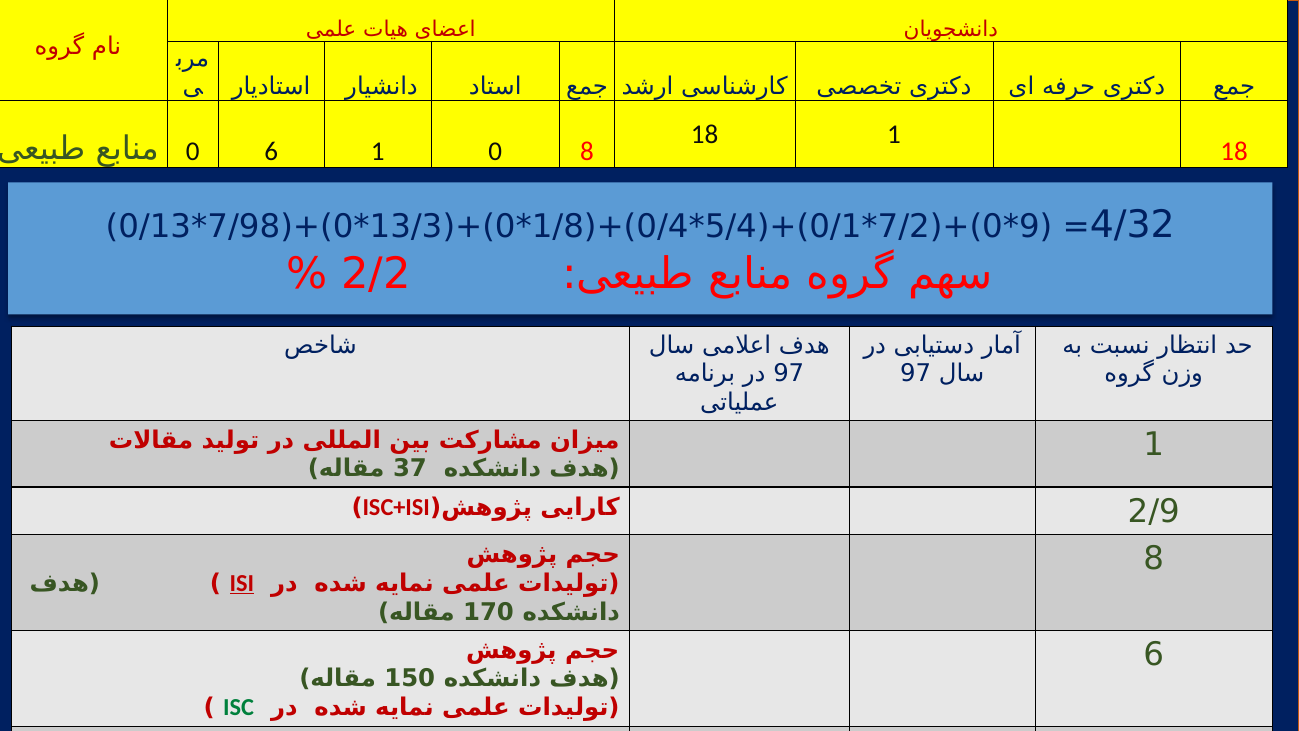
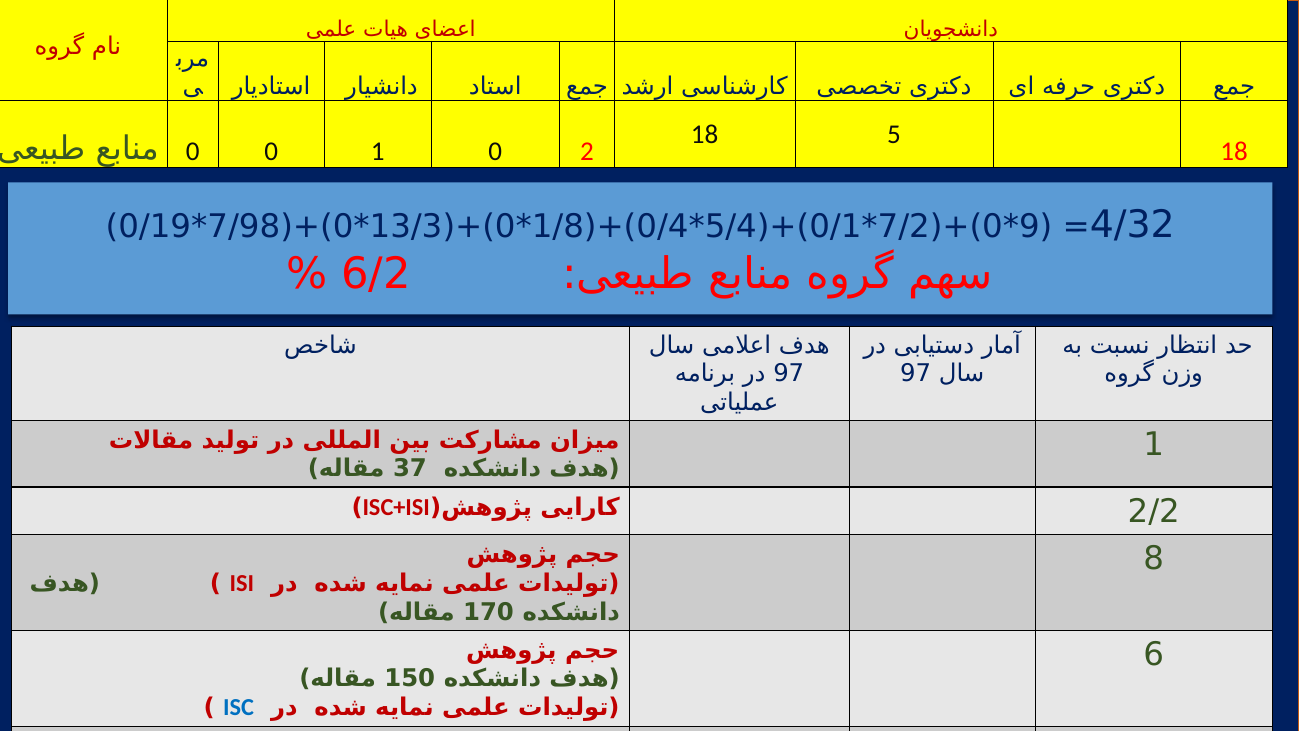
18 1: 1 -> 5 (894, 134)
0 6: 6 -> 0 (271, 151)
0 8: 8 -> 2 (587, 151)
0/13: 0/13 -> 0/19 (155, 227)
2/2: 2/2 -> 6/2 (376, 274)
2/9: 2/9 -> 2/2 (1154, 511)
ISI underline: present -> none (242, 583)
ISC colour: green -> blue (239, 707)
